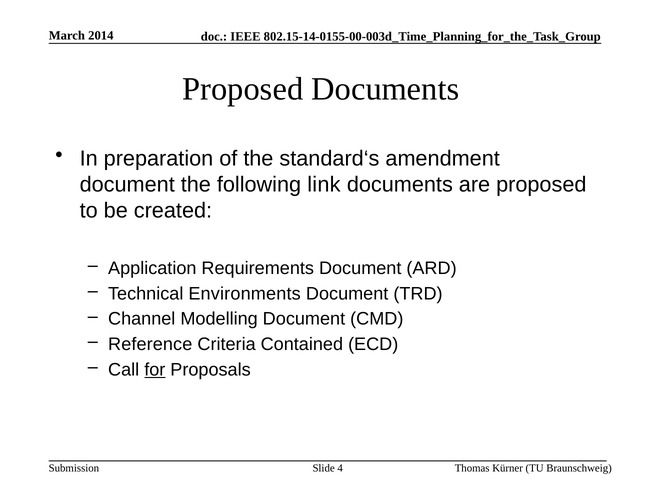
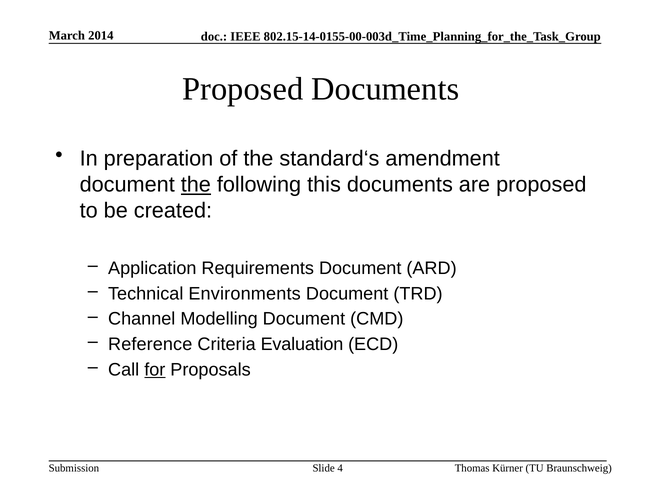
the underline: none -> present (196, 185)
link: link -> this (324, 185)
Contained: Contained -> Evaluation (302, 344)
